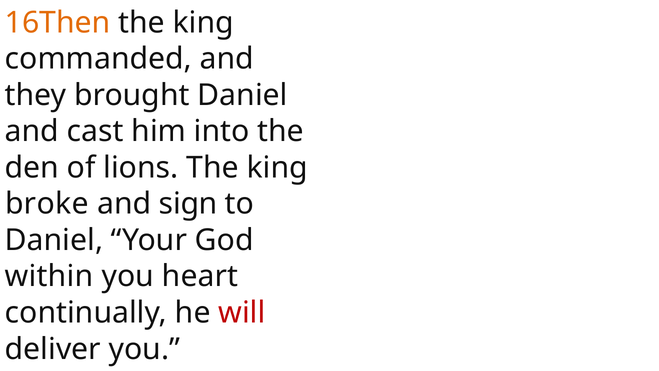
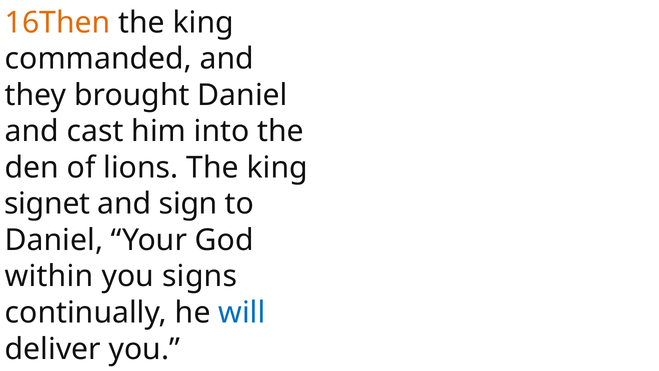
broke: broke -> signet (47, 204)
heart: heart -> signs (200, 276)
will colour: red -> blue (242, 312)
